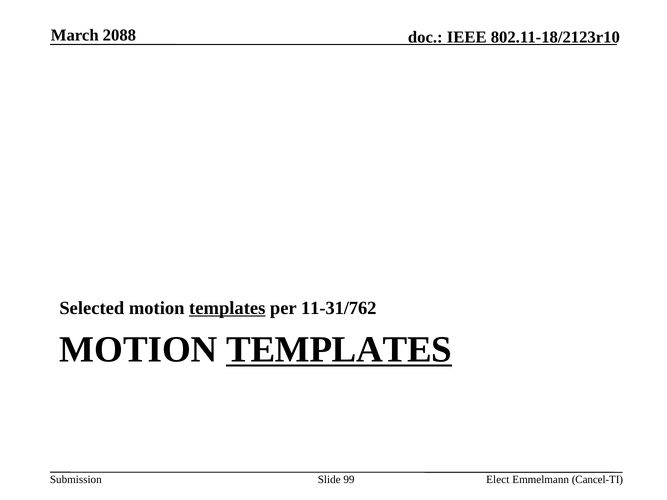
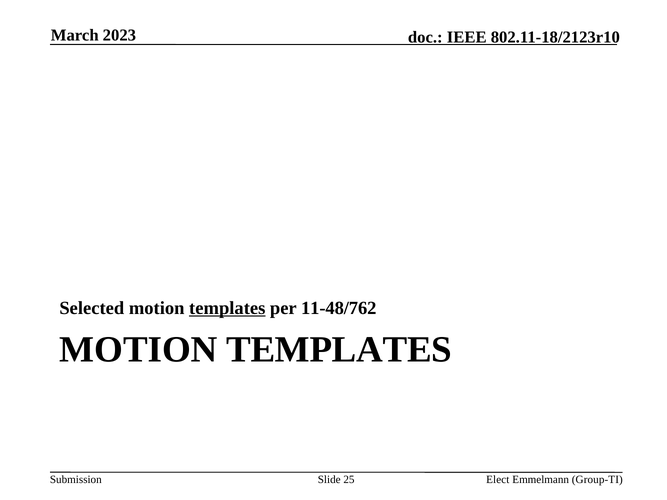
2088: 2088 -> 2023 (119, 35)
11-31/762: 11-31/762 -> 11-48/762 (339, 308)
TEMPLATES underline: present -> none (339, 350)
99: 99 -> 25 (349, 480)
Cancel-TI: Cancel-TI -> Group-TI (597, 480)
